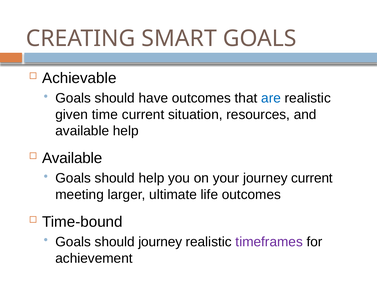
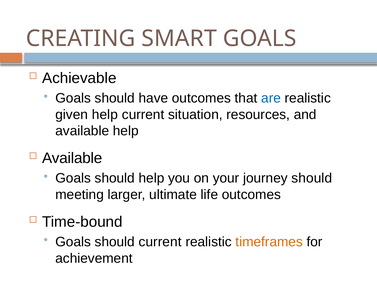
given time: time -> help (105, 115)
journey current: current -> should (312, 178)
should journey: journey -> current (160, 242)
timeframes colour: purple -> orange (269, 242)
